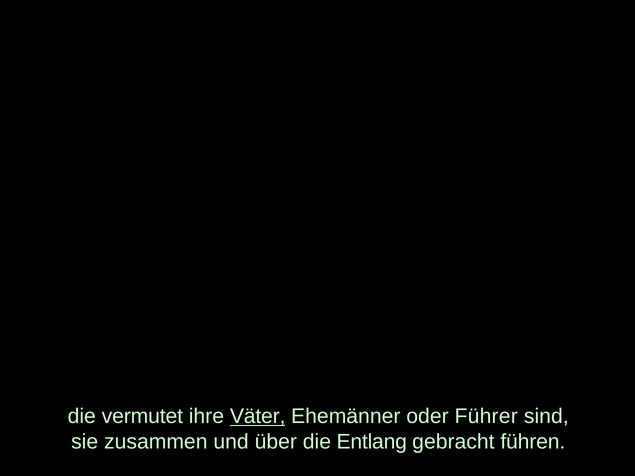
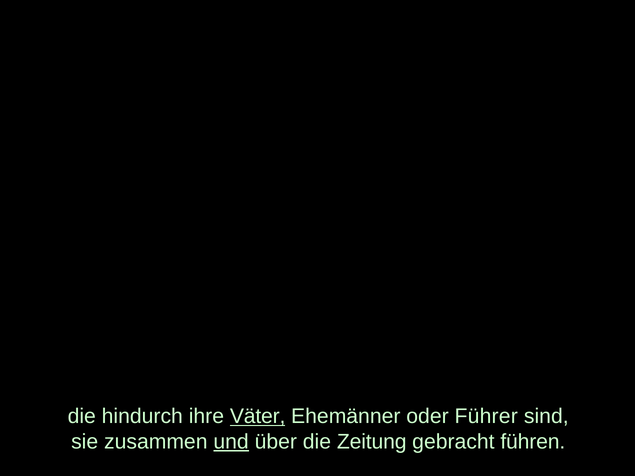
vermutet: vermutet -> hindurch (142, 417)
und underline: none -> present (231, 442)
Entlang: Entlang -> Zeitung (372, 442)
